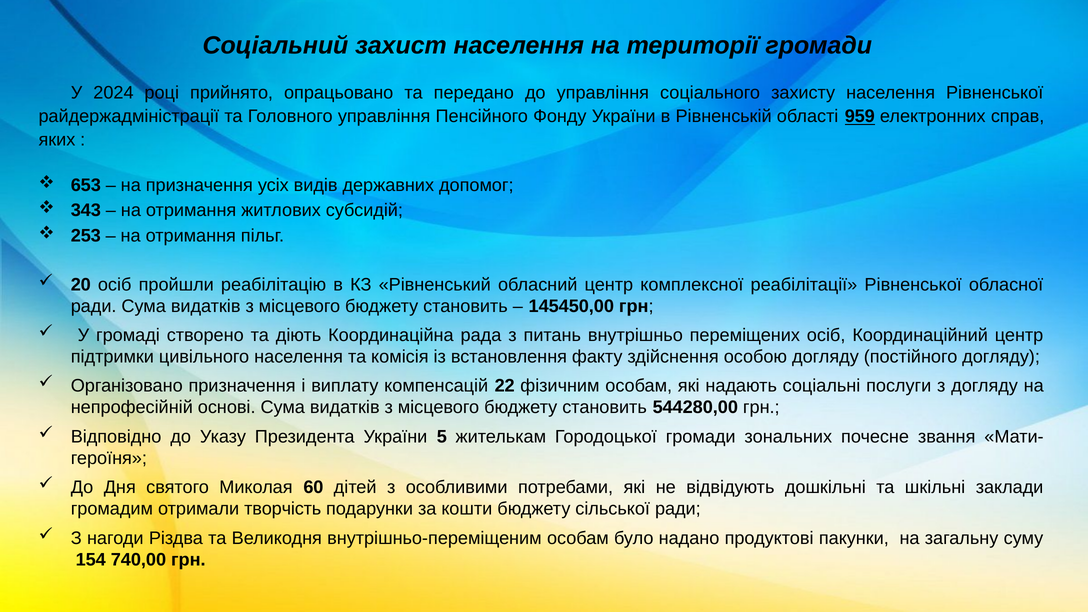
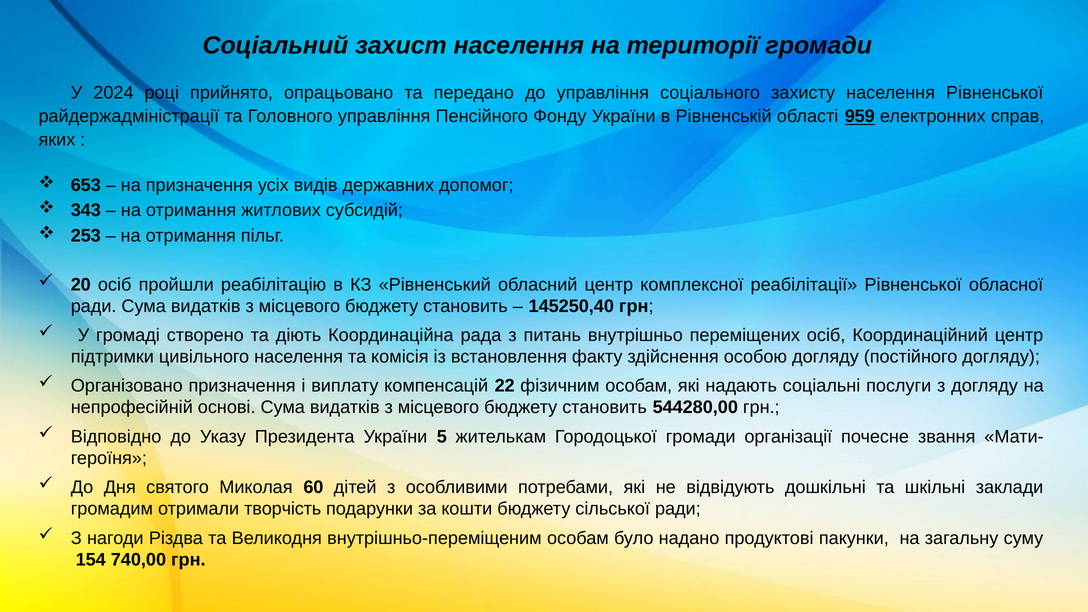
145450,00: 145450,00 -> 145250,40 (571, 306)
зональних: зональних -> організації (788, 437)
